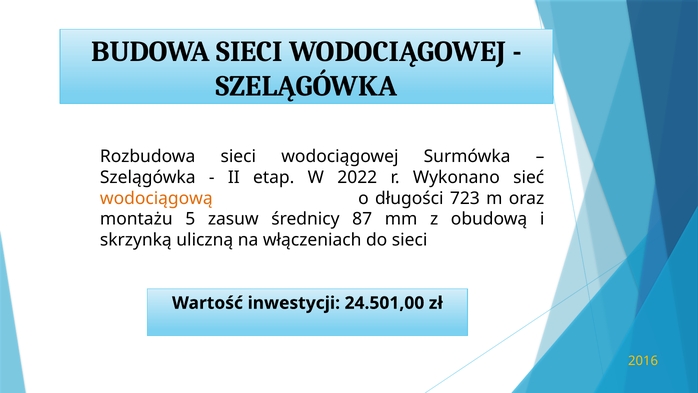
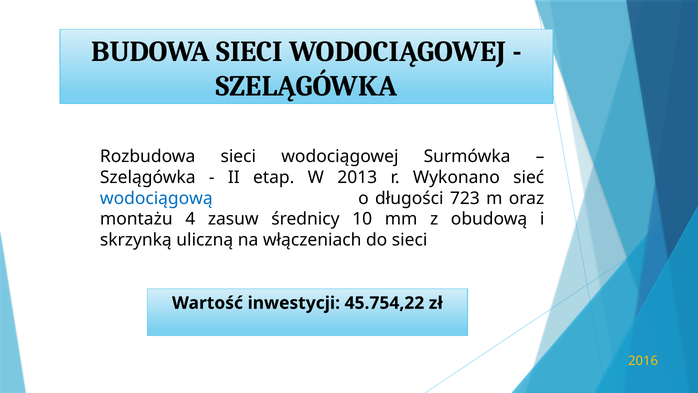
2022: 2022 -> 2013 (357, 177)
wodociągową colour: orange -> blue (156, 198)
5: 5 -> 4 (190, 219)
87: 87 -> 10 (362, 219)
24.501,00: 24.501,00 -> 45.754,22 (384, 303)
